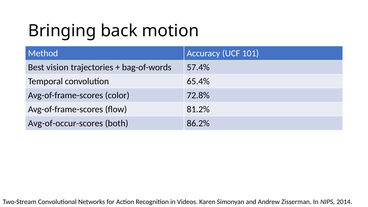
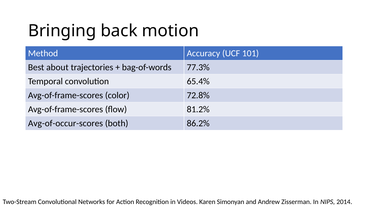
vision: vision -> about (57, 67)
57.4%: 57.4% -> 77.3% (198, 67)
